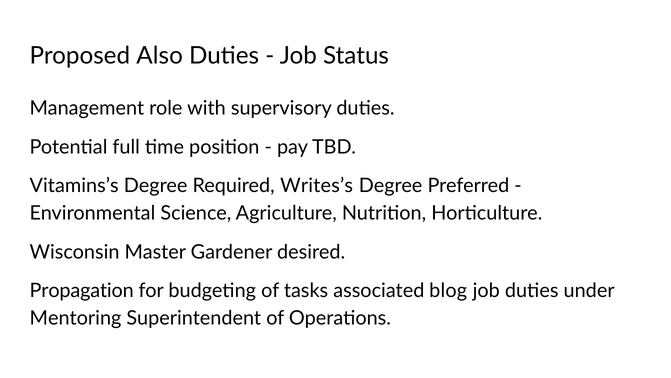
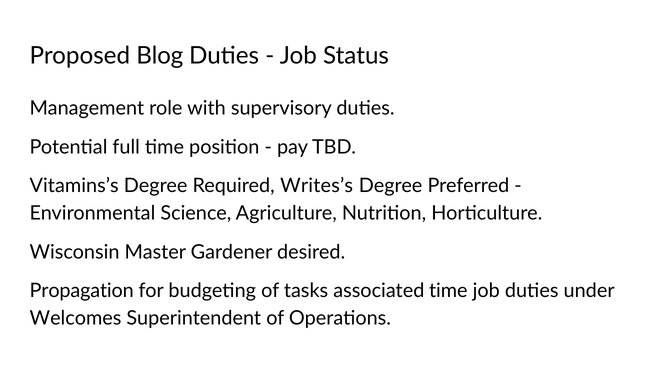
Also: Also -> Blog (160, 56)
associated blog: blog -> time (448, 290)
Mentoring: Mentoring -> Welcomes (76, 318)
